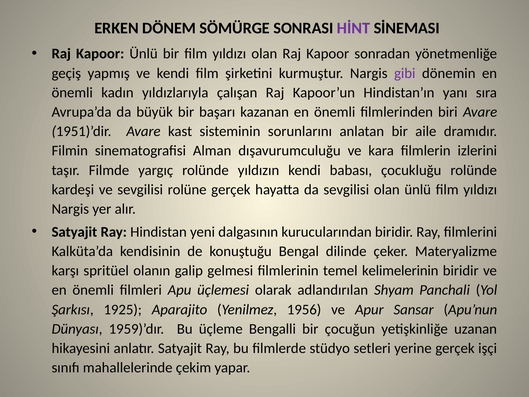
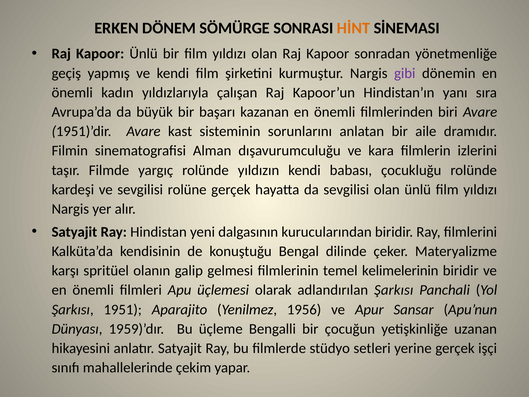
HİNT colour: purple -> orange (354, 28)
adlandırılan Shyam: Shyam -> Şarkısı (394, 290)
1925: 1925 -> 1951 (123, 309)
